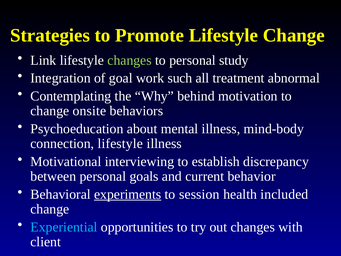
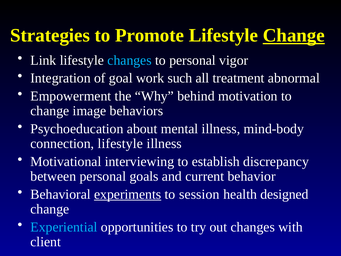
Change underline: none -> present (294, 35)
changes colour: light green -> light blue (130, 60)
study: study -> vigor (234, 60)
Contemplating: Contemplating -> Empowerment (71, 96)
onsite: onsite -> image (90, 111)
included: included -> designed (284, 194)
